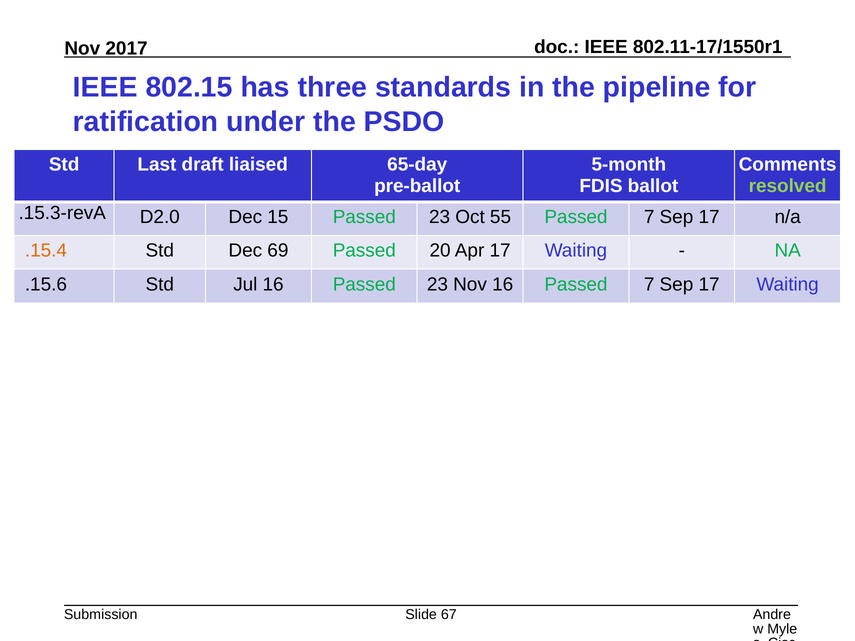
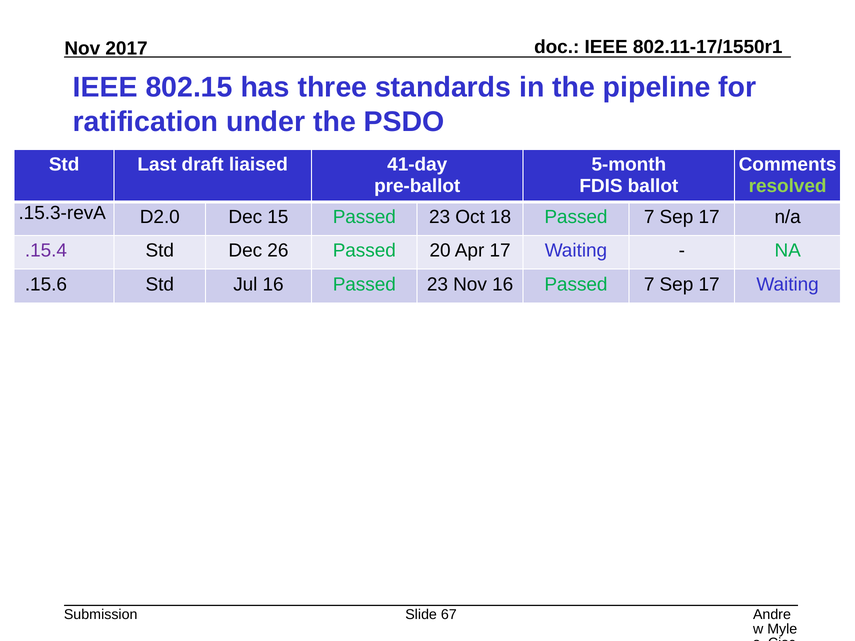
65-day: 65-day -> 41-day (417, 165)
55: 55 -> 18 (501, 217)
.15.4 colour: orange -> purple (46, 251)
69: 69 -> 26 (278, 251)
